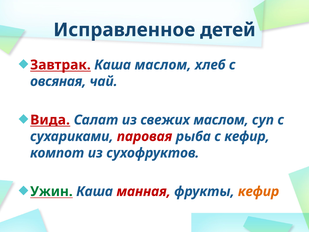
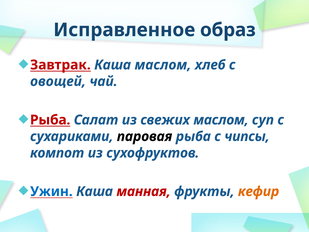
детей: детей -> образ (228, 30)
овсяная: овсяная -> овощей (58, 81)
Вида: Вида -> Рыба (50, 120)
паровая colour: red -> black (145, 136)
с кефир: кефир -> чипсы (247, 136)
Ужин colour: green -> blue (51, 191)
